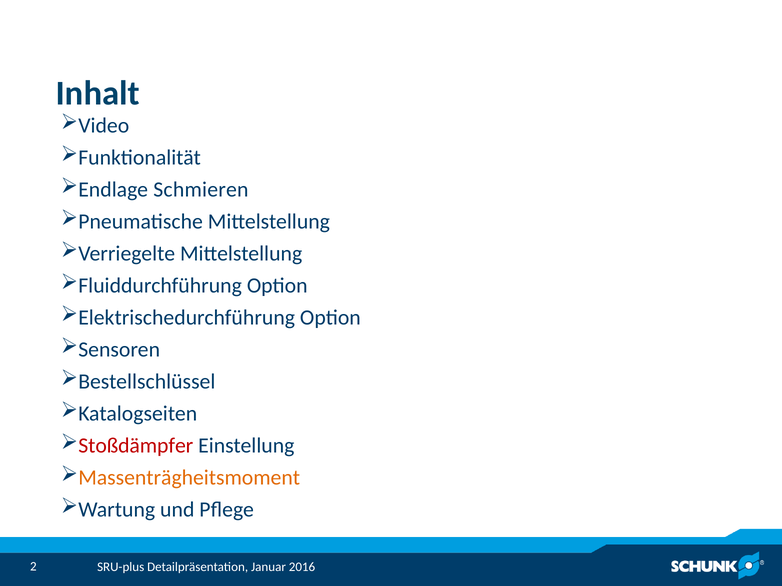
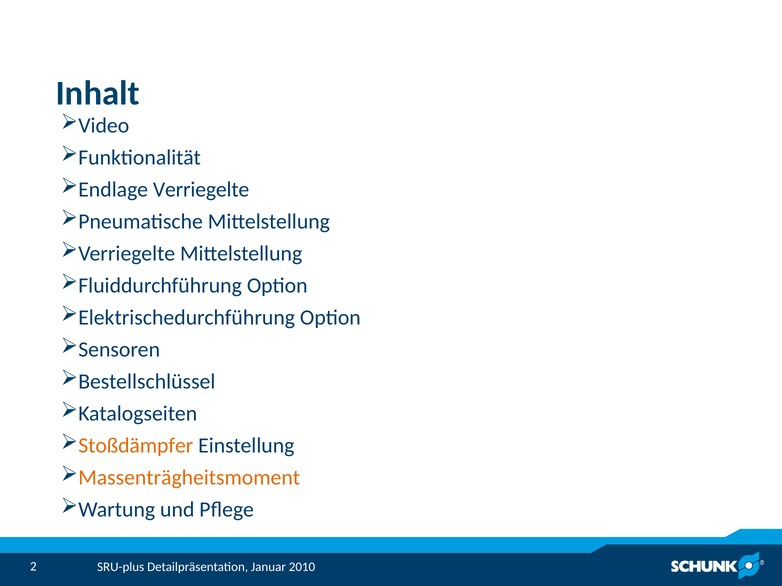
Endlage Schmieren: Schmieren -> Verriegelte (201, 190)
Stoßdämpfer colour: red -> orange (136, 446)
2016: 2016 -> 2010 (302, 567)
